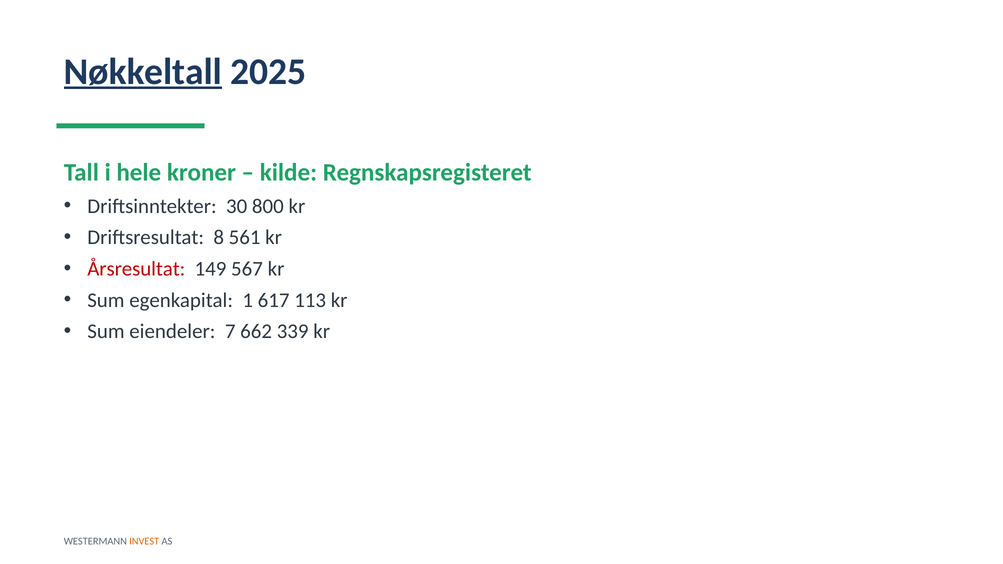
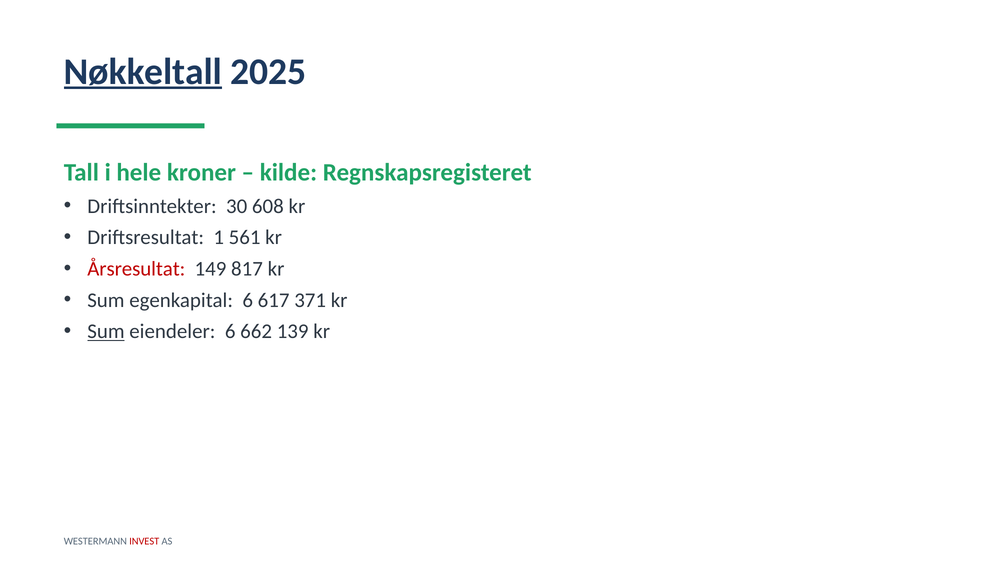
800: 800 -> 608 (268, 206)
8: 8 -> 1 (219, 238)
567: 567 -> 817 (247, 269)
egenkapital 1: 1 -> 6 (248, 300)
113: 113 -> 371 (310, 300)
Sum underline: none -> present (106, 332)
eiendeler 7: 7 -> 6 (230, 332)
339: 339 -> 139 (293, 332)
INVEST colour: orange -> red (144, 541)
